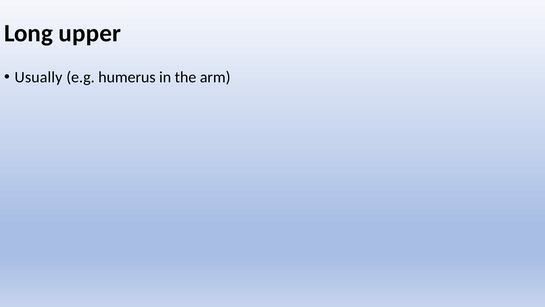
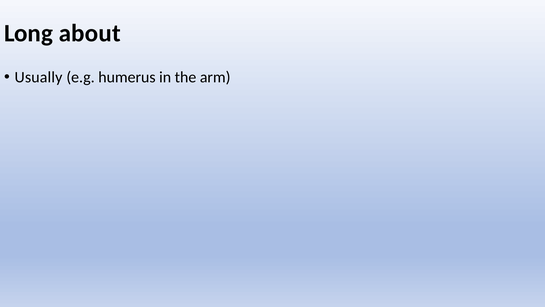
upper: upper -> about (90, 33)
